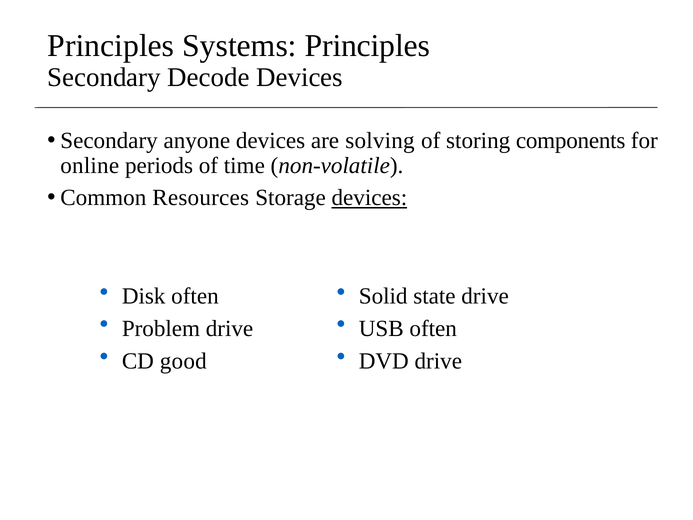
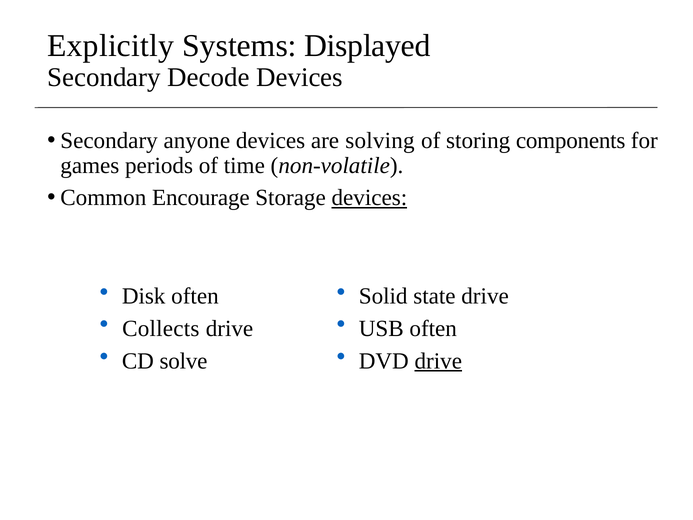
Principles: Principles -> Explicitly (111, 46)
Systems Principles: Principles -> Displayed (367, 46)
online: online -> games (90, 165)
Resources: Resources -> Encourage (201, 198)
Problem: Problem -> Collects (161, 328)
good: good -> solve (183, 361)
drive underline: none -> present (438, 361)
